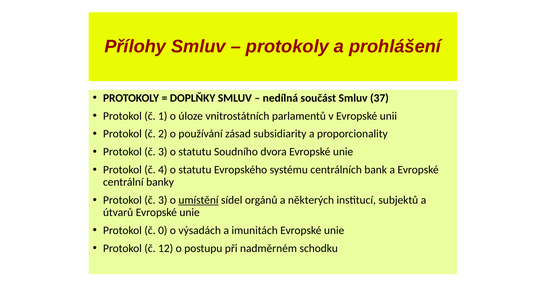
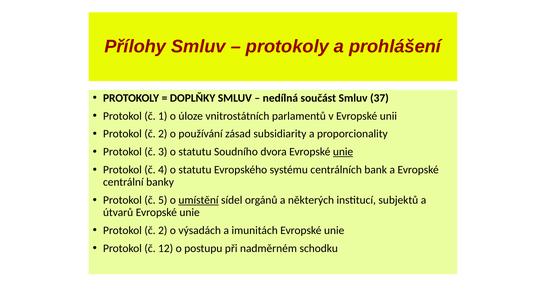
unie underline: none -> present (343, 152)
3: 3 -> 5 (163, 200)
0: 0 -> 2 (163, 230)
